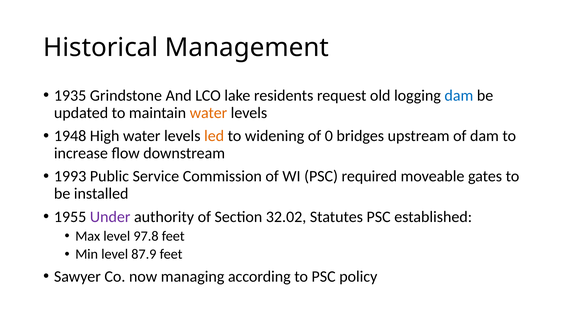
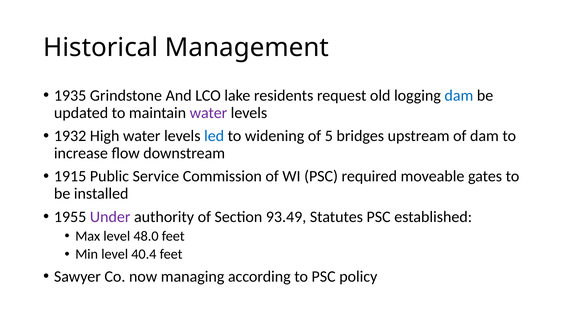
water colour: orange -> purple (208, 113)
1948: 1948 -> 1932 (70, 136)
led colour: orange -> blue (214, 136)
0: 0 -> 5 (329, 136)
1993: 1993 -> 1915 (70, 177)
32.02: 32.02 -> 93.49 (286, 217)
97.8: 97.8 -> 48.0 (146, 236)
87.9: 87.9 -> 40.4 (144, 255)
